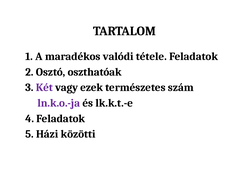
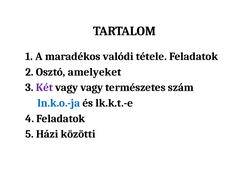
oszthatóak: oszthatóak -> amelyeket (95, 72)
vagy ezek: ezek -> vagy (92, 87)
ln.k.o.-ja colour: purple -> blue (59, 103)
